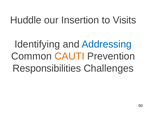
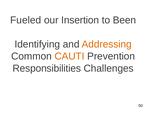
Huddle: Huddle -> Fueled (26, 20)
Visits: Visits -> Been (124, 20)
Addressing colour: blue -> orange (107, 44)
